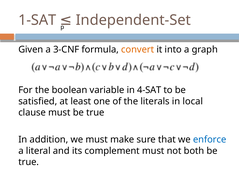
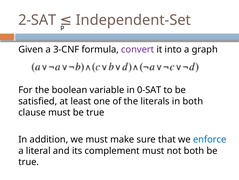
1-SAT: 1-SAT -> 2-SAT (37, 20)
convert colour: orange -> purple (138, 49)
4-SAT: 4-SAT -> 0-SAT (149, 90)
in local: local -> both (193, 101)
